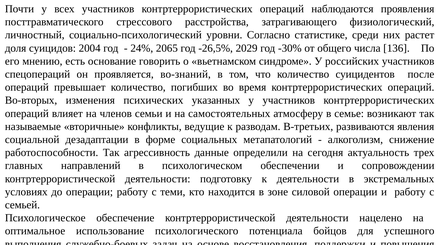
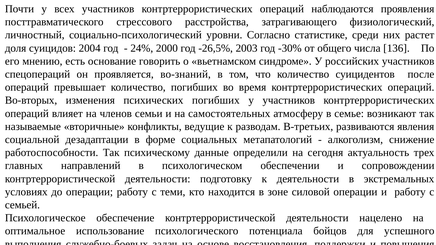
2065: 2065 -> 2000 (167, 48)
2029: 2029 -> 2003 (247, 48)
психических указанных: указанных -> погибших (216, 100)
агрессивность: агрессивность -> психическому (157, 153)
